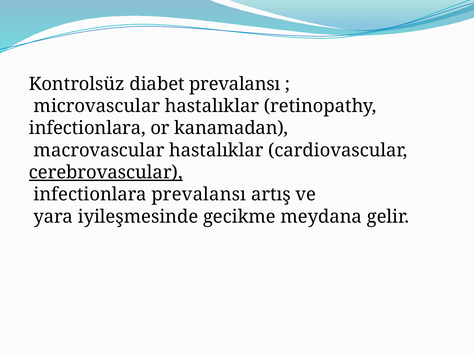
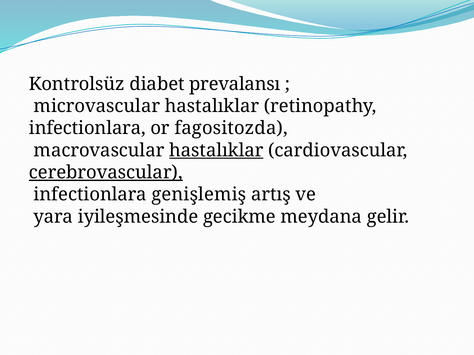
kanamadan: kanamadan -> fagositozda (231, 128)
hastalıklar underline: none -> present (216, 151)
infectionlara prevalansı: prevalansı -> genişlemiş (199, 195)
